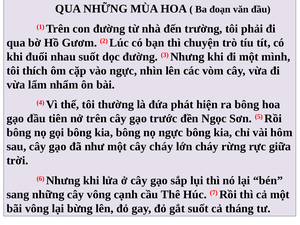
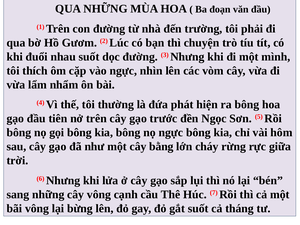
cây cháy: cháy -> bằng (161, 147)
